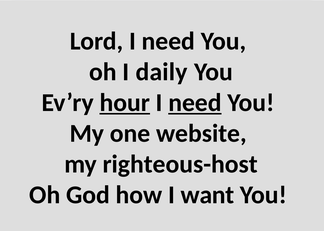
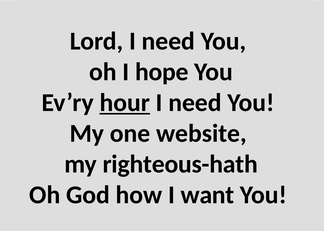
daily: daily -> hope (162, 72)
need underline: present -> none (195, 103)
righteous-host: righteous-host -> righteous-hath (180, 164)
